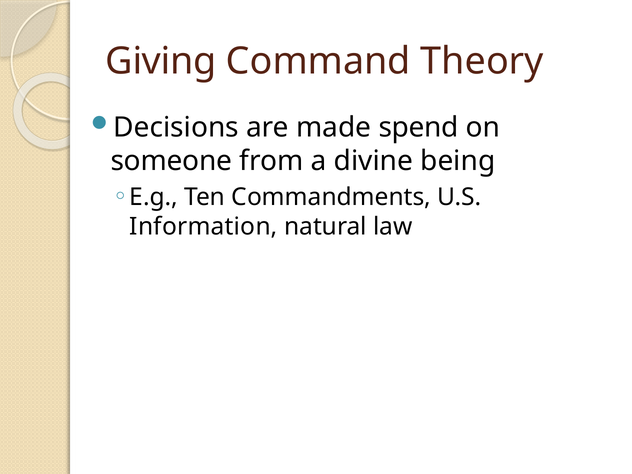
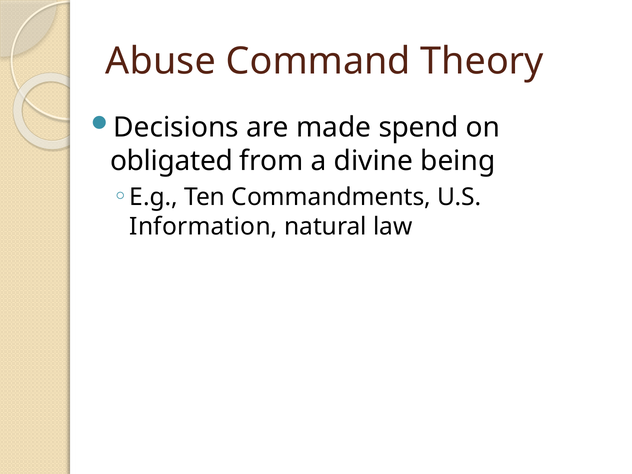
Giving: Giving -> Abuse (161, 61)
someone: someone -> obligated (171, 161)
